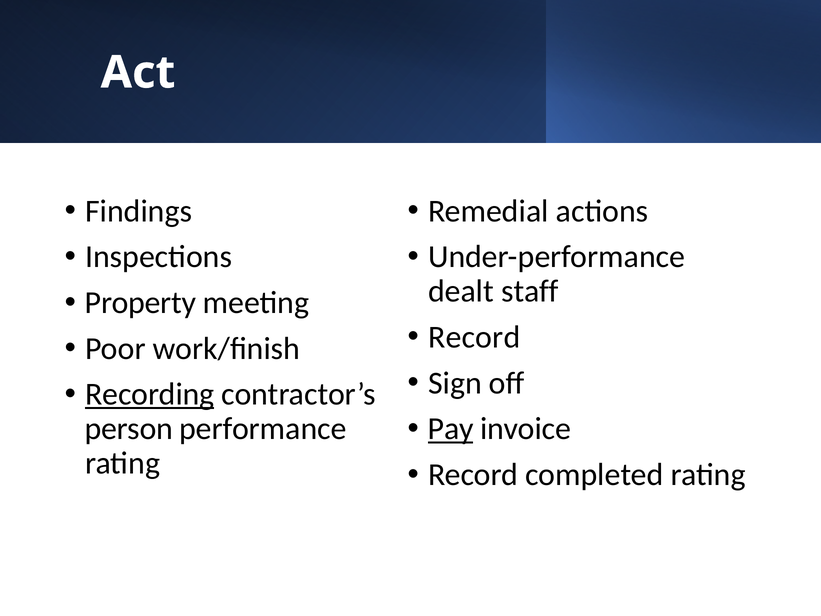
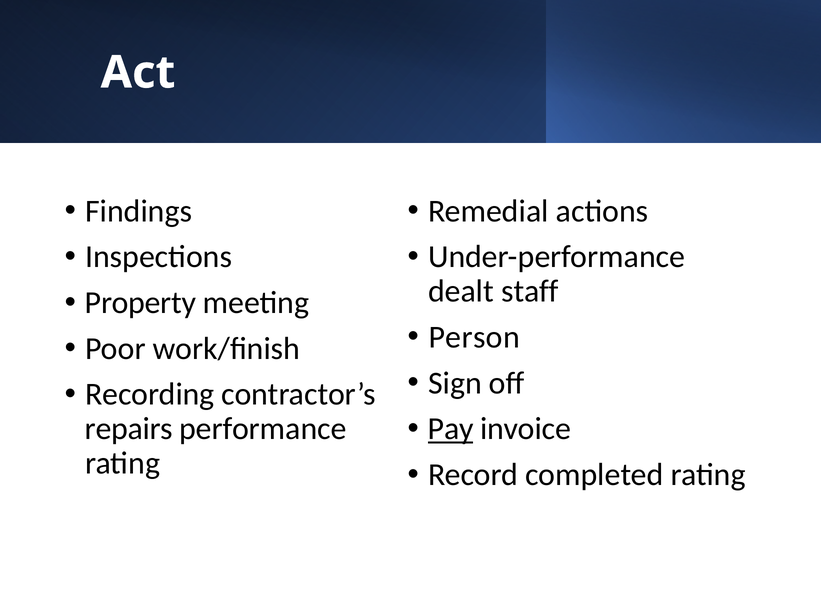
Record: Record -> Person (474, 337)
Recording underline: present -> none (150, 394)
person: person -> repairs (129, 429)
